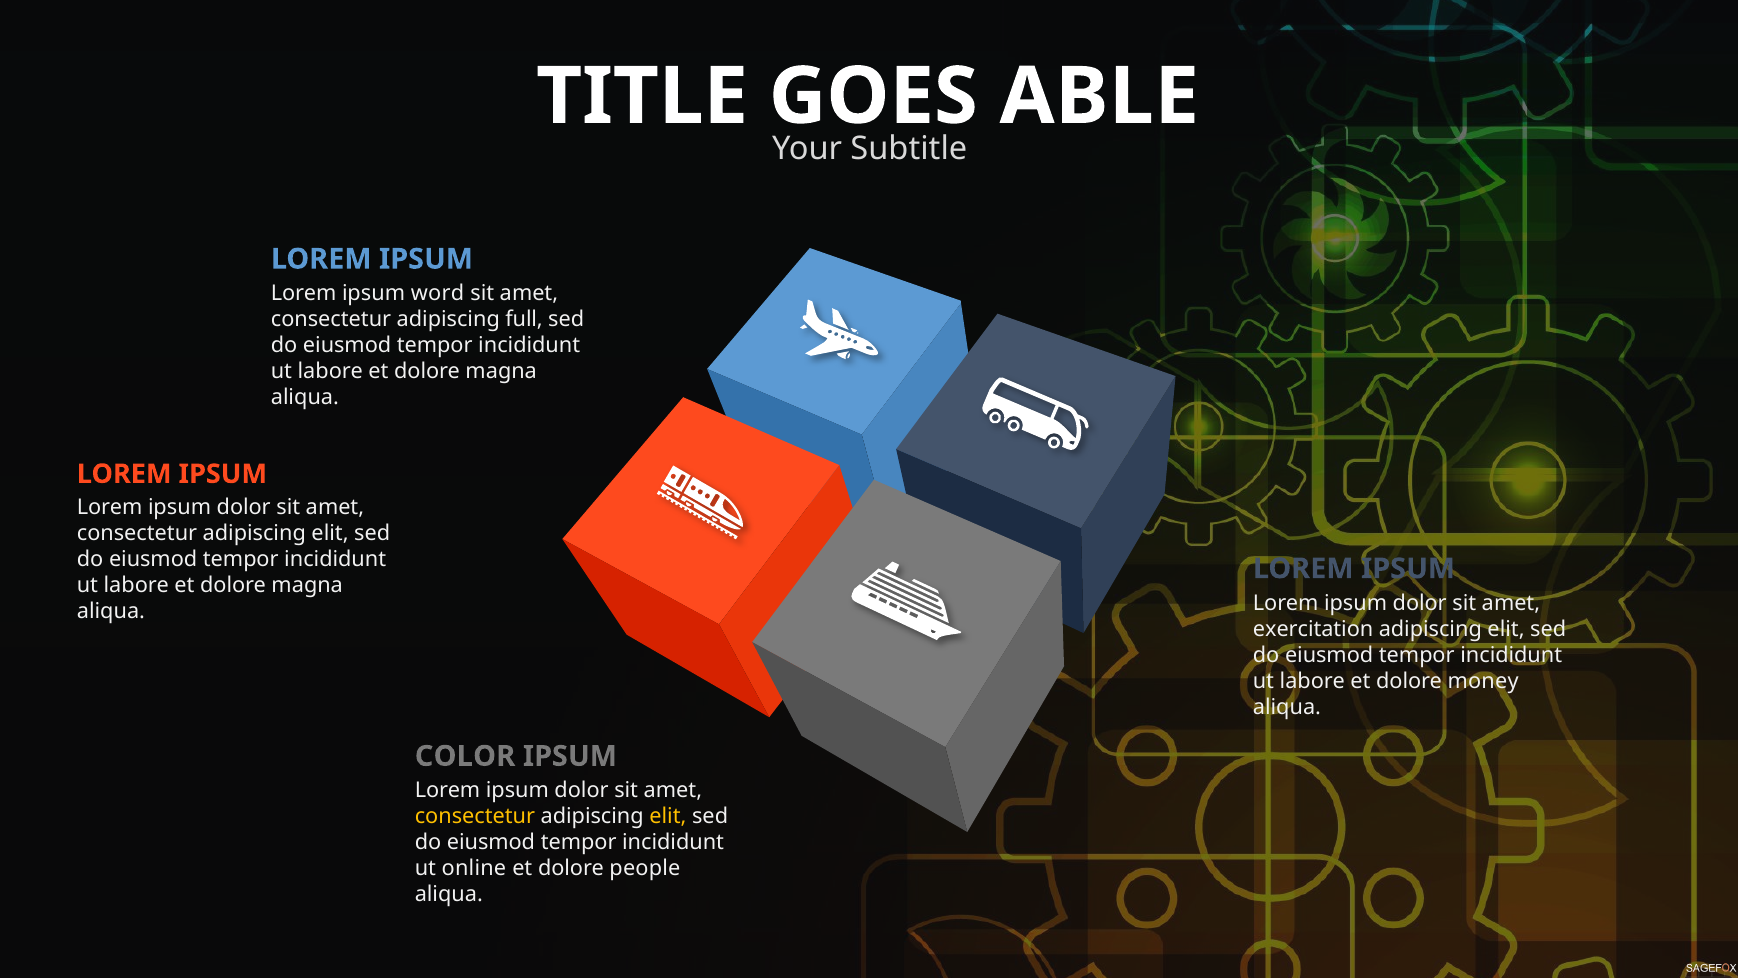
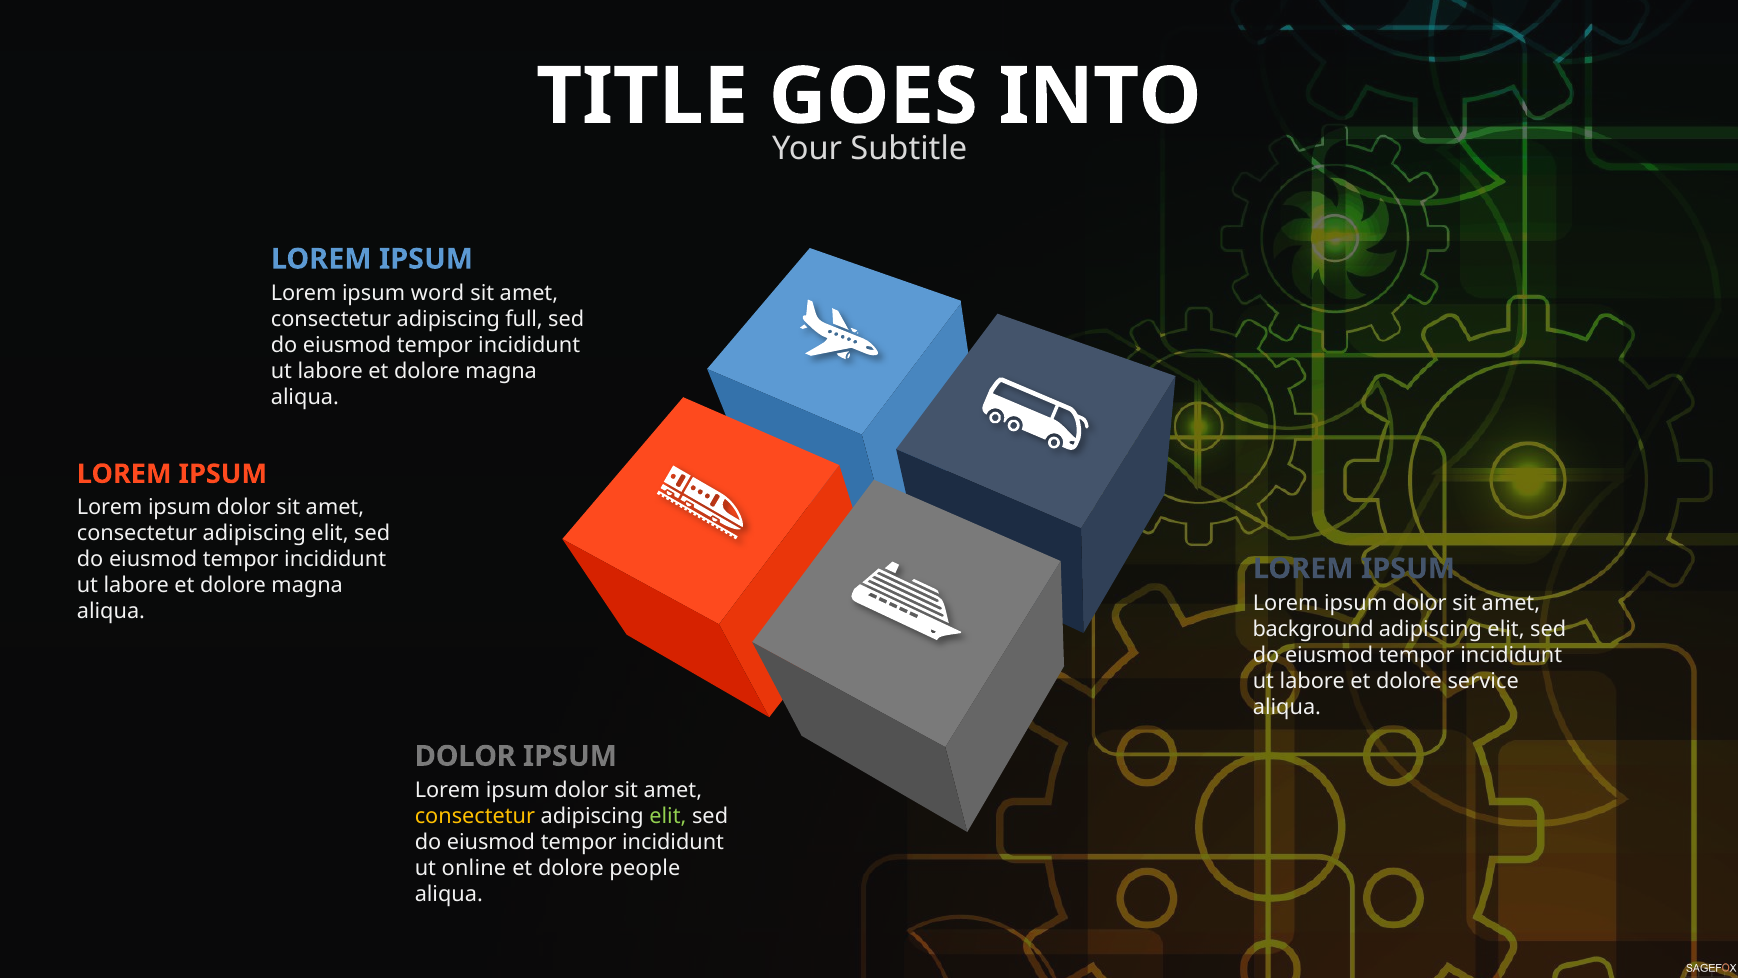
ABLE: ABLE -> INTO (1100, 97)
exercitation: exercitation -> background (1313, 629)
money: money -> service (1483, 681)
COLOR: COLOR -> DOLOR (465, 756)
elit colour: yellow -> light green (668, 816)
